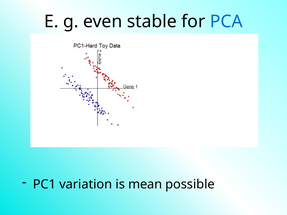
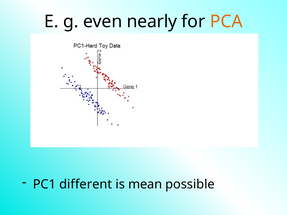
stable: stable -> nearly (152, 22)
PCA colour: blue -> orange (226, 22)
variation: variation -> different (86, 185)
